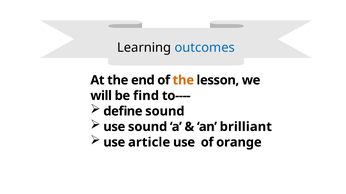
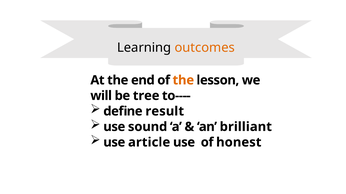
outcomes colour: blue -> orange (205, 48)
find: find -> tree (146, 96)
define sound: sound -> result (165, 112)
orange: orange -> honest (239, 143)
